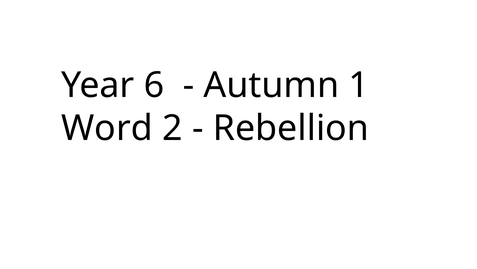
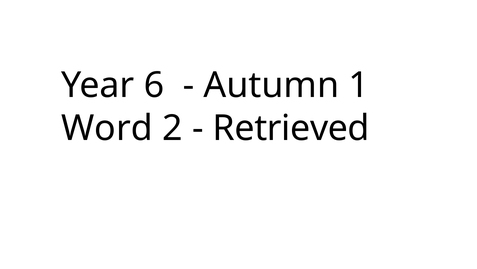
Rebellion: Rebellion -> Retrieved (291, 128)
